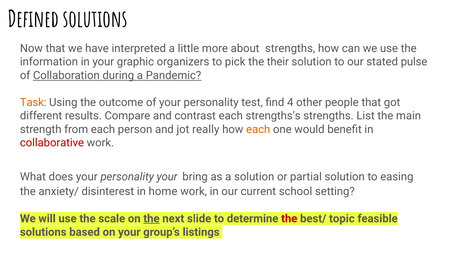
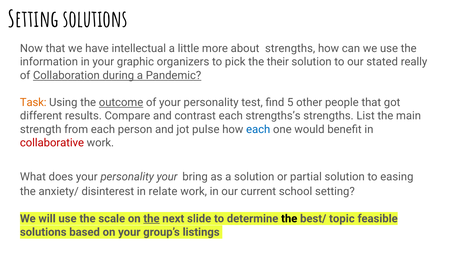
Defined: Defined -> Setting (33, 19)
interpreted: interpreted -> intellectual (139, 48)
pulse: pulse -> really (414, 62)
outcome underline: none -> present (121, 102)
4: 4 -> 5 (290, 102)
really: really -> pulse (206, 129)
each colour: orange -> blue (258, 129)
home: home -> relate (163, 192)
the colour: red -> black (289, 219)
